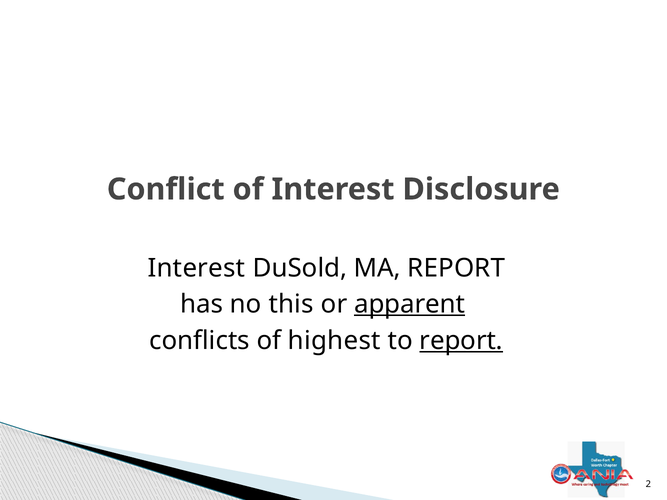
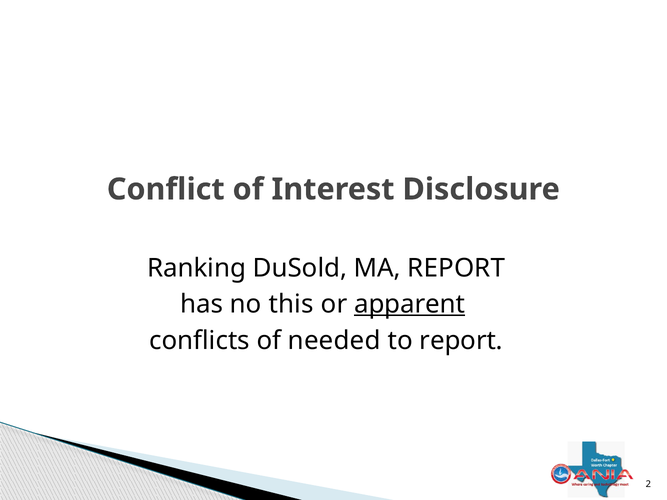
Interest: Interest -> Ranking (197, 268)
highest: highest -> needed (334, 341)
report underline: present -> none (461, 341)
